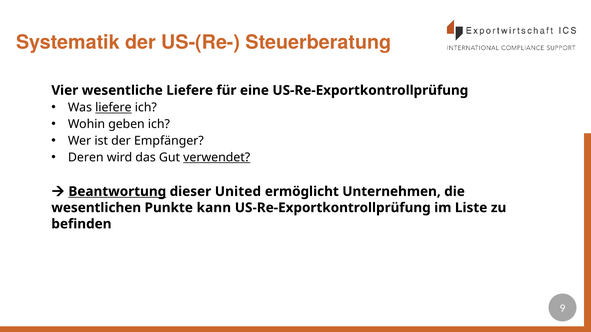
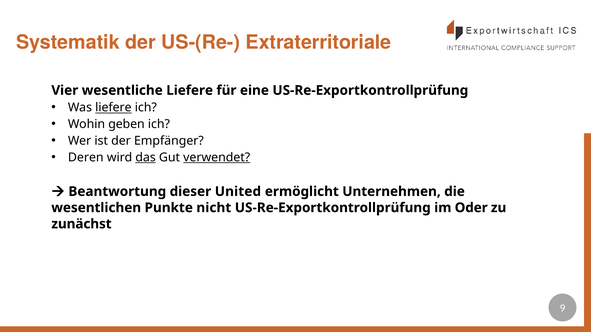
Steuerberatung: Steuerberatung -> Extraterritoriale (318, 42)
das underline: none -> present (146, 158)
Beantwortung underline: present -> none (117, 192)
kann: kann -> nicht (214, 208)
Liste: Liste -> Oder (471, 208)
befinden: befinden -> zunächst (81, 224)
